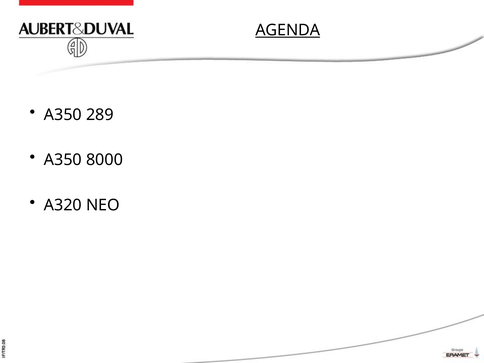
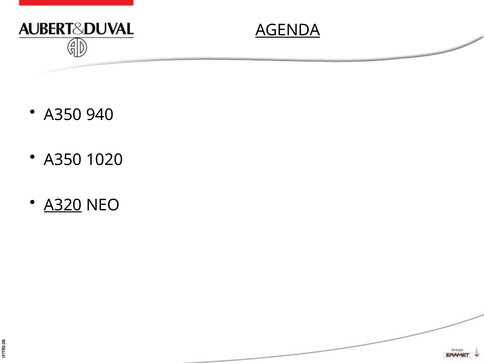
289: 289 -> 940 (100, 115)
8000: 8000 -> 1020 (105, 160)
A320 underline: none -> present (63, 205)
